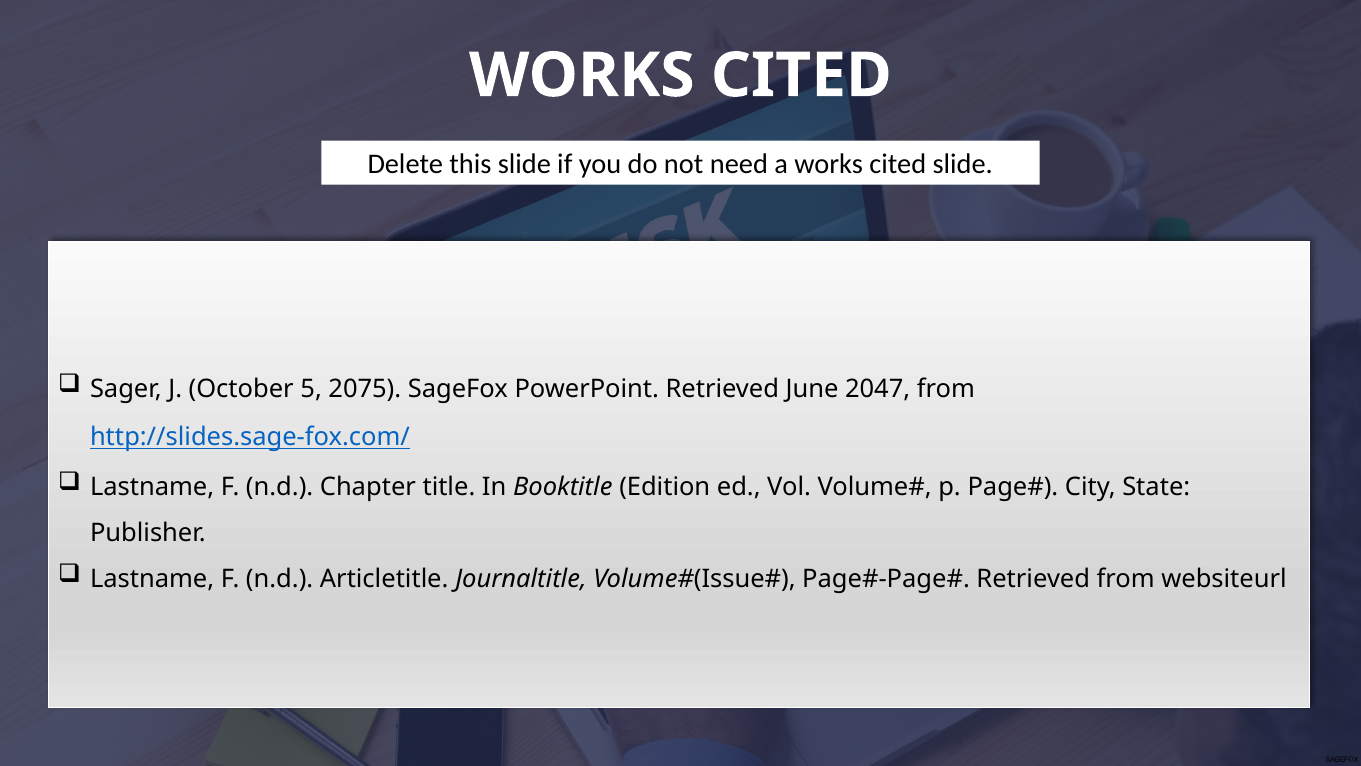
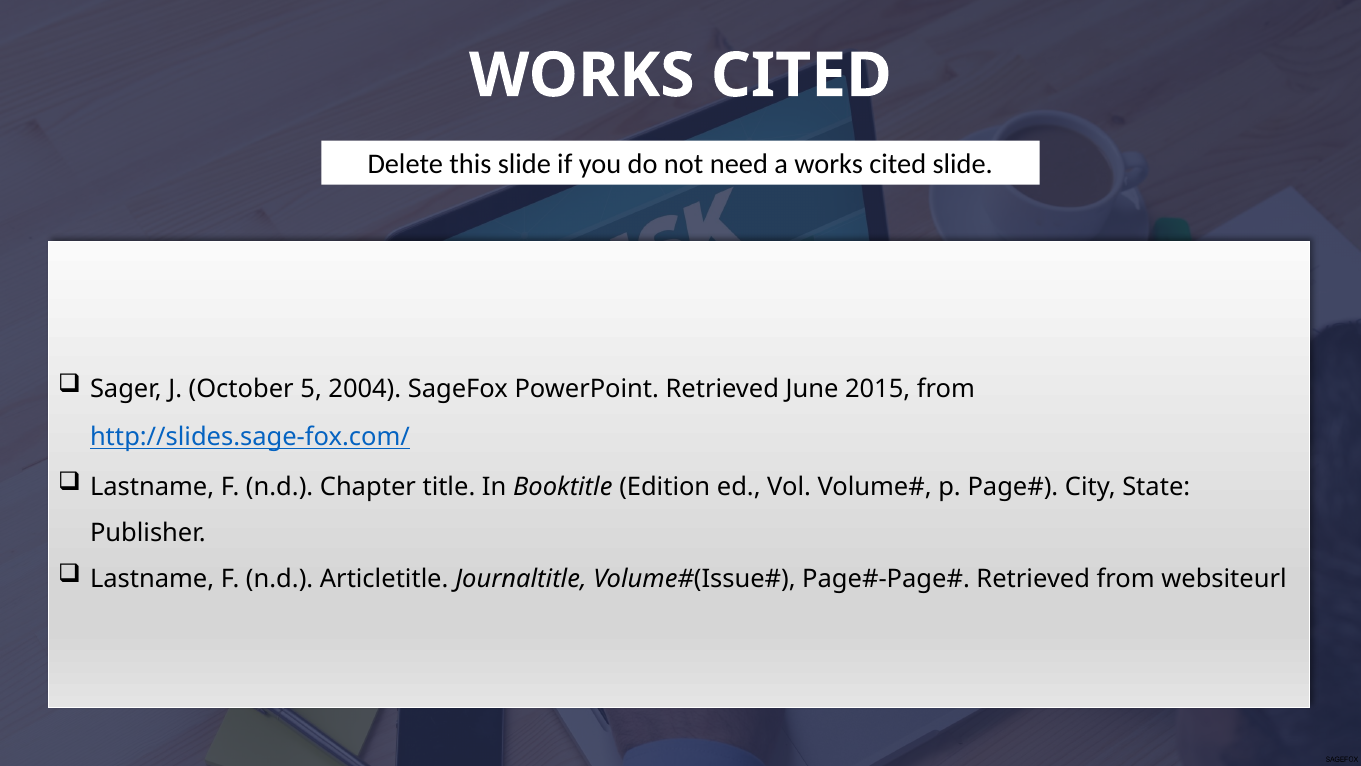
2075: 2075 -> 2004 (365, 388)
2047: 2047 -> 2015 (878, 388)
